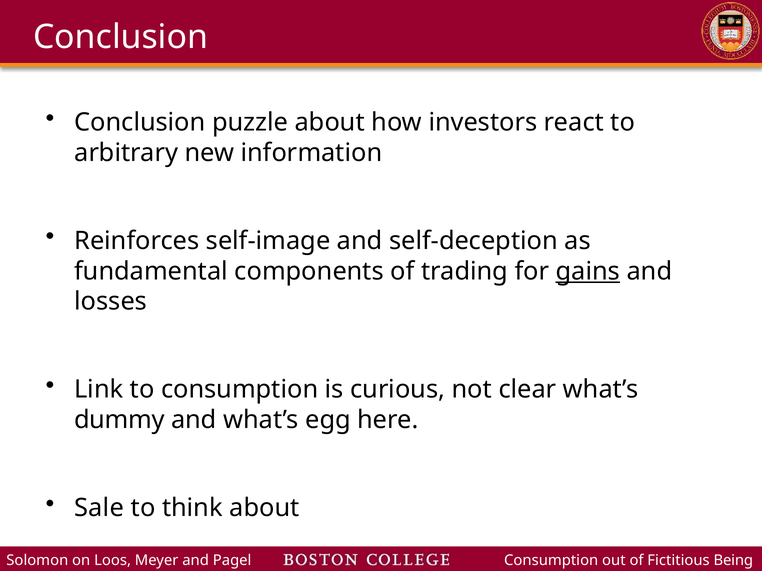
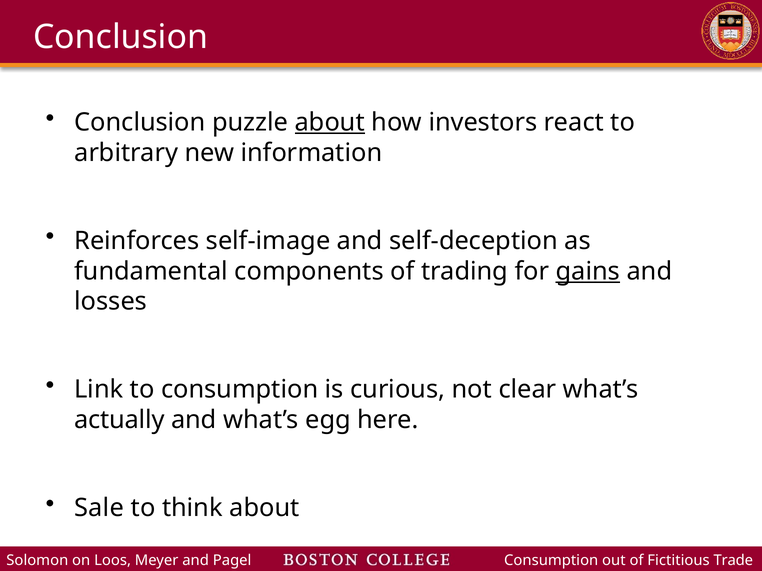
about underline: none -> present (330, 122)
dummy: dummy -> actually (119, 420)
Being: Being -> Trade (733, 561)
